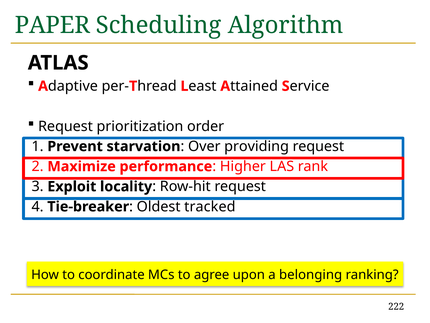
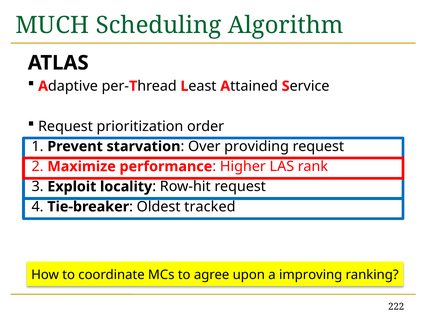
PAPER: PAPER -> MUCH (52, 25)
belonging: belonging -> improving (311, 274)
